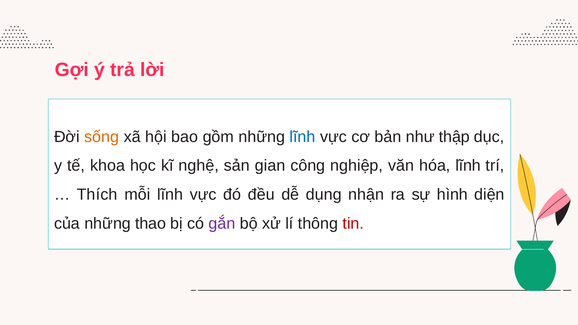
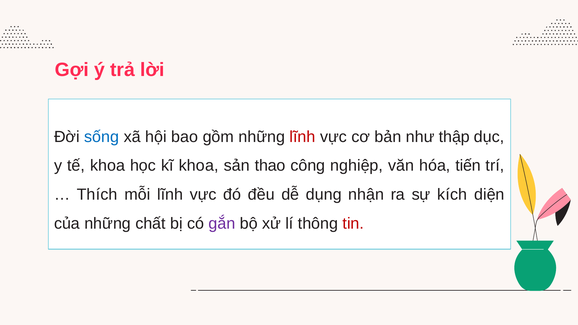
sống colour: orange -> blue (102, 137)
lĩnh colour: blue -> red (303, 137)
kĩ nghệ: nghệ -> khoa (199, 166)
gian: gian -> thao (270, 166)
hóa lĩnh: lĩnh -> tiến (468, 166)
hình: hình -> kích (452, 195)
thao: thao -> chất (151, 223)
